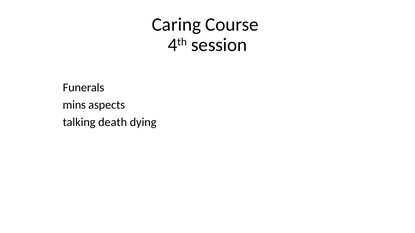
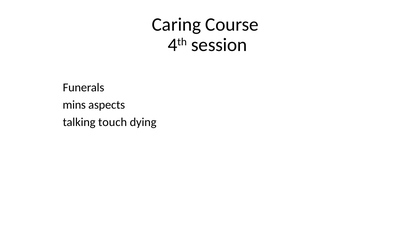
death: death -> touch (113, 122)
